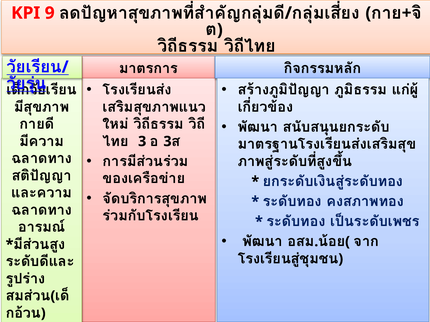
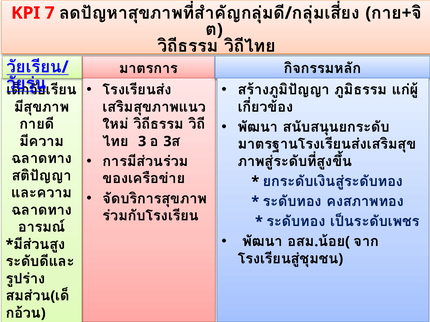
9: 9 -> 7 (50, 13)
